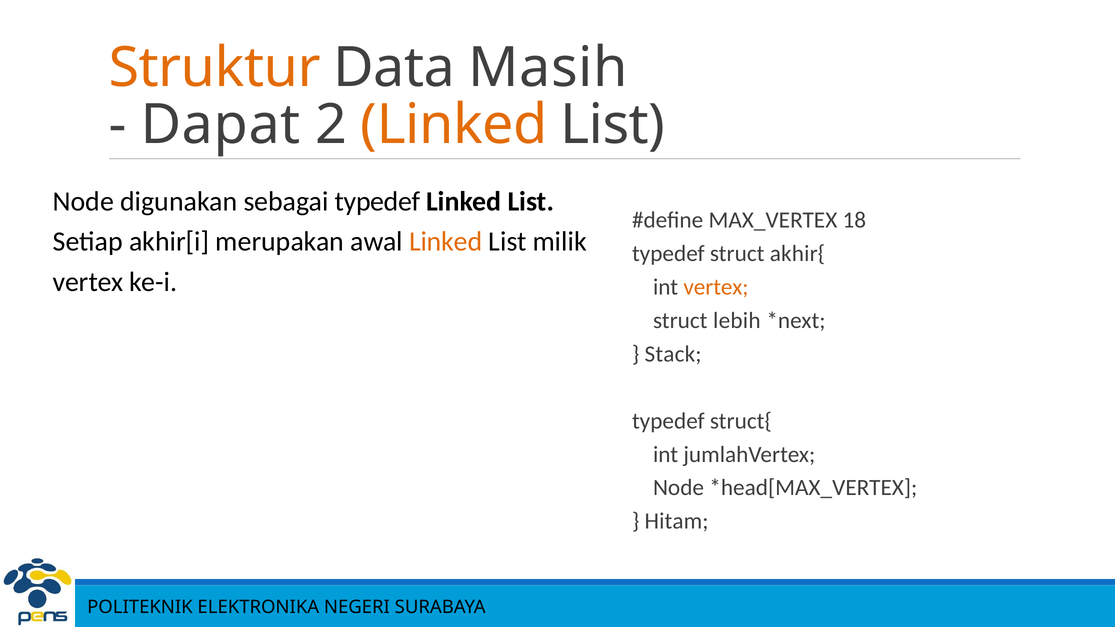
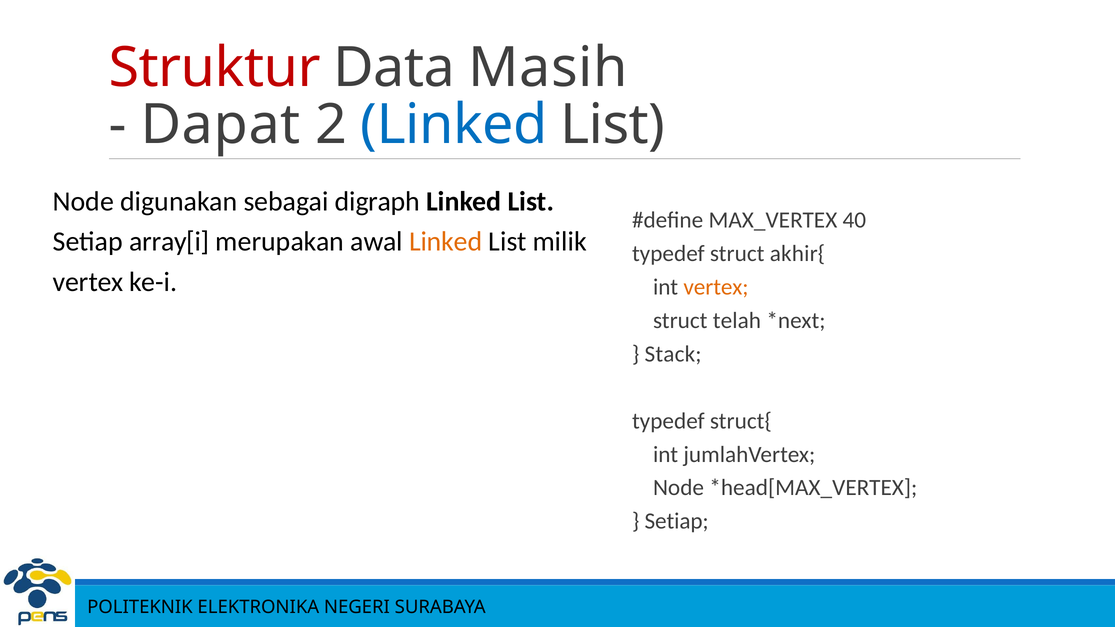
Struktur colour: orange -> red (215, 68)
Linked colour: orange -> blue (454, 125)
sebagai typedef: typedef -> digraph (377, 202)
18: 18 -> 40 (854, 220)
akhir[i: akhir[i -> array[i (169, 242)
lebih: lebih -> telah (737, 321)
Hitam: Hitam -> Setiap (677, 521)
